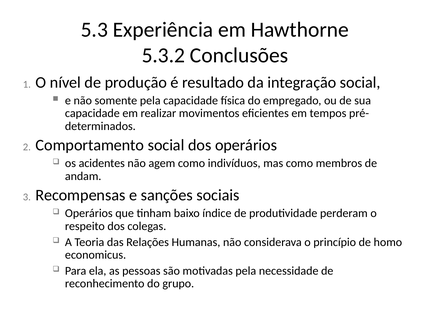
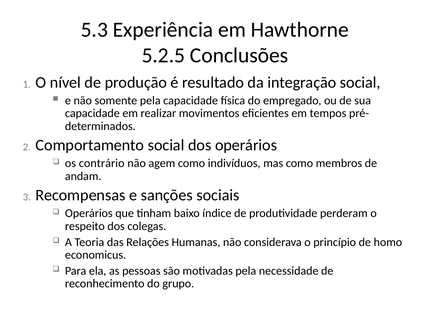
5.3.2: 5.3.2 -> 5.2.5 (163, 55)
acidentes: acidentes -> contrário (102, 163)
